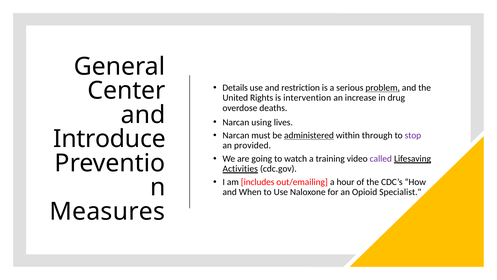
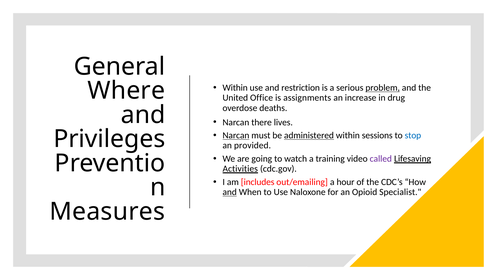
Details: Details -> Within (235, 88)
Center: Center -> Where (126, 91)
Rights: Rights -> Office (262, 98)
intervention: intervention -> assignments (307, 98)
using: using -> there (262, 122)
Narcan underline: none -> present (236, 135)
through: through -> sessions (377, 135)
stop colour: purple -> blue (413, 135)
Introduce: Introduce -> Privileges (109, 139)
and underline: none -> present (230, 192)
